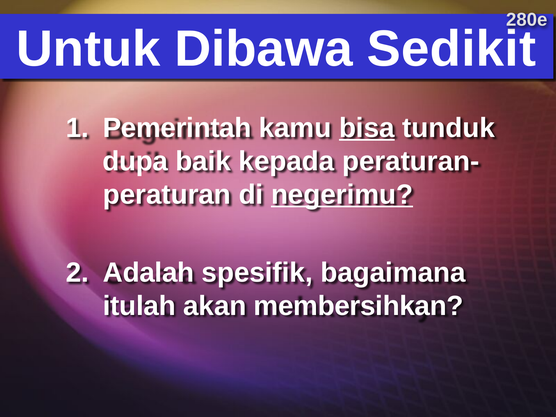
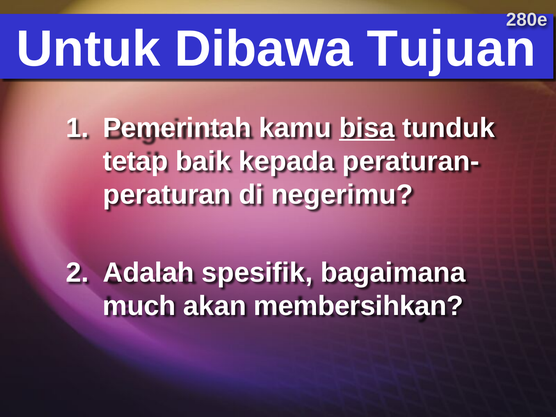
Sedikit: Sedikit -> Tujuan (451, 49)
dupa: dupa -> tetap (135, 161)
negerimu underline: present -> none (342, 195)
itulah: itulah -> much (139, 306)
